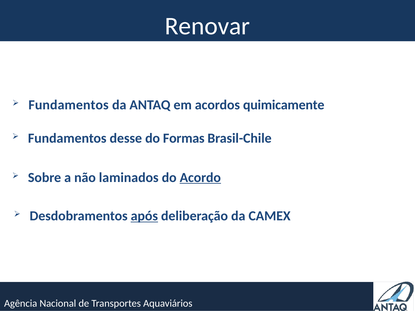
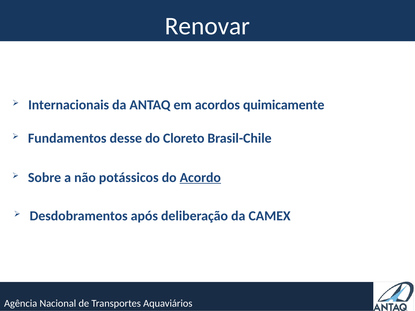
Fundamentos: Fundamentos -> Internacionais (69, 105)
Formas: Formas -> Cloreto (184, 138)
laminados: laminados -> potássicos (129, 178)
após underline: present -> none (144, 216)
